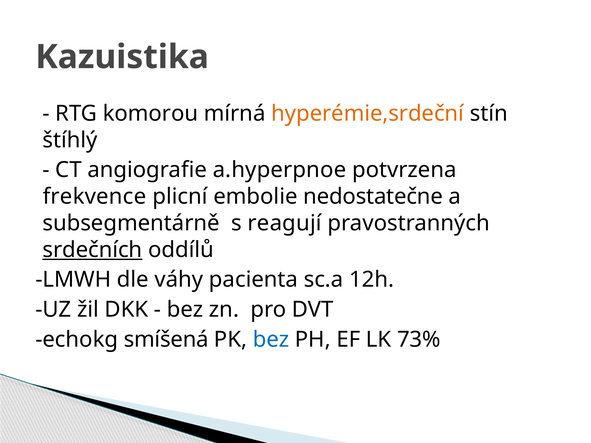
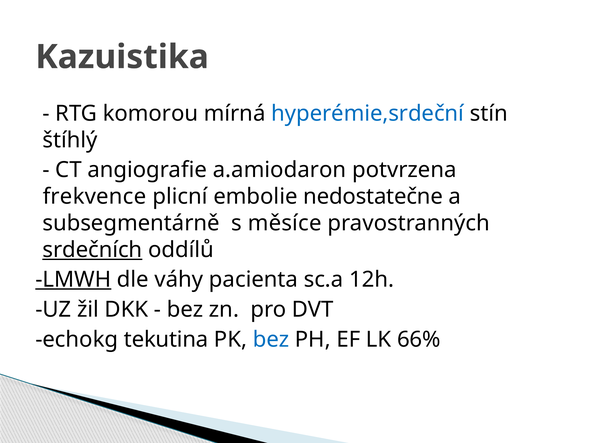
hyperémie,srdeční colour: orange -> blue (368, 114)
a.hyperpnoe: a.hyperpnoe -> a.amiodaron (280, 170)
reagují: reagují -> měsíce (285, 223)
LMWH underline: none -> present (73, 280)
smíšená: smíšená -> tekutina (166, 340)
73%: 73% -> 66% (419, 340)
